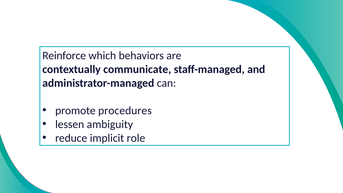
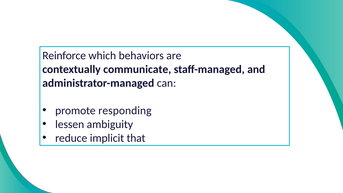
procedures: procedures -> responding (125, 110)
role: role -> that (136, 138)
